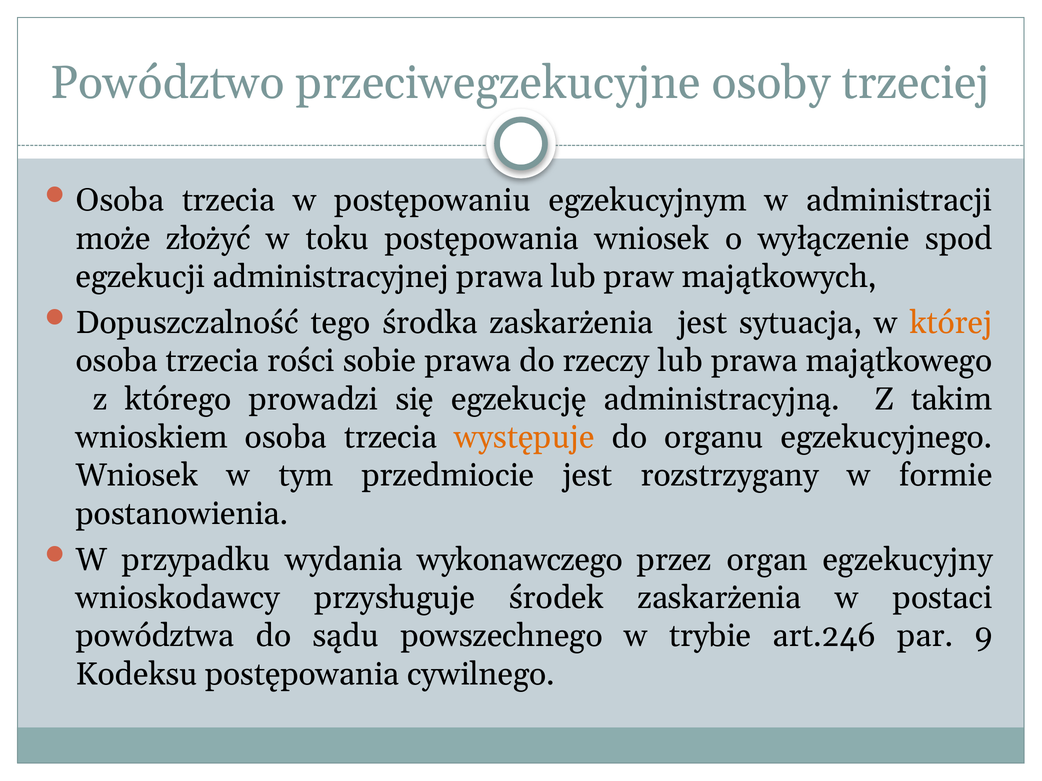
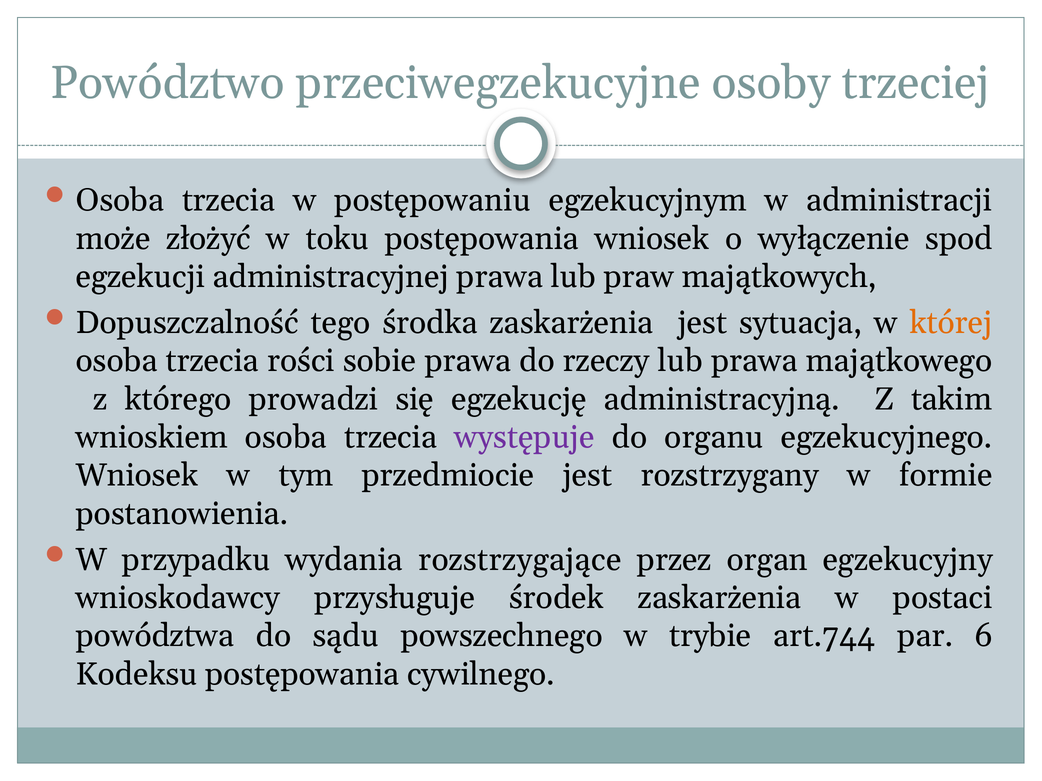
występuje colour: orange -> purple (524, 437)
wykonawczego: wykonawczego -> rozstrzygające (520, 560)
art.246: art.246 -> art.744 (824, 636)
9: 9 -> 6 (984, 636)
